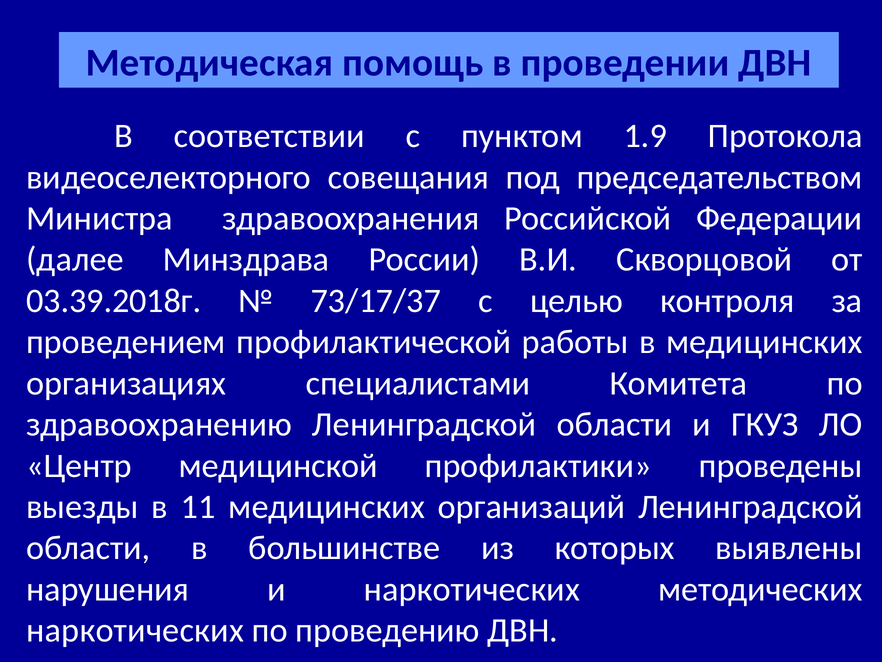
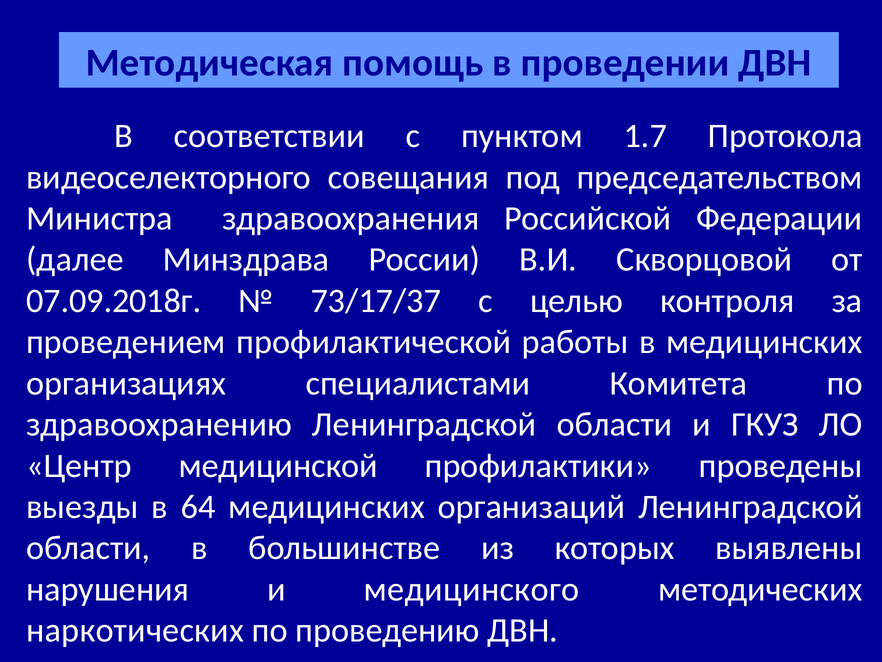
1.9: 1.9 -> 1.7 (645, 136)
03.39.2018г: 03.39.2018г -> 07.09.2018г (114, 301)
11: 11 -> 64 (198, 507)
и наркотических: наркотических -> медицинского (472, 589)
